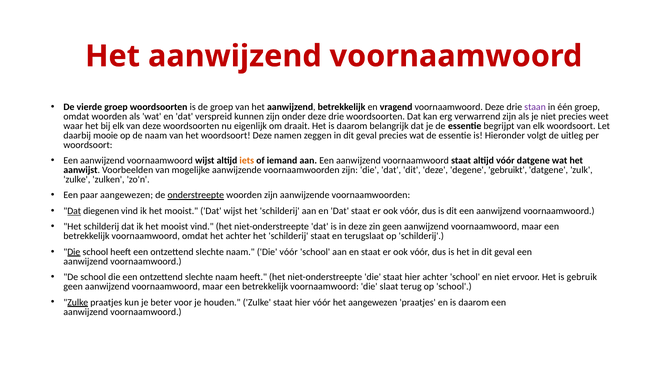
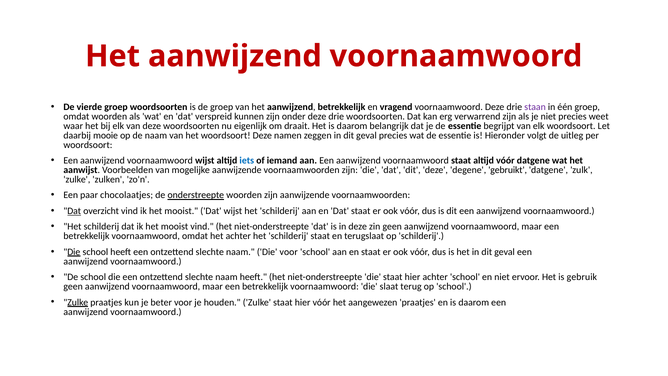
iets colour: orange -> blue (247, 160)
paar aangewezen: aangewezen -> chocolaatjes (127, 195)
diegenen: diegenen -> overzicht (101, 211)
Die vóór: vóór -> voor (289, 252)
